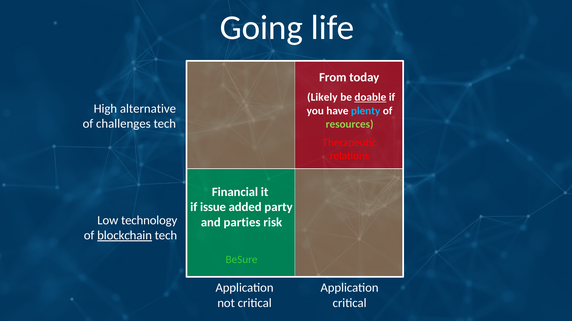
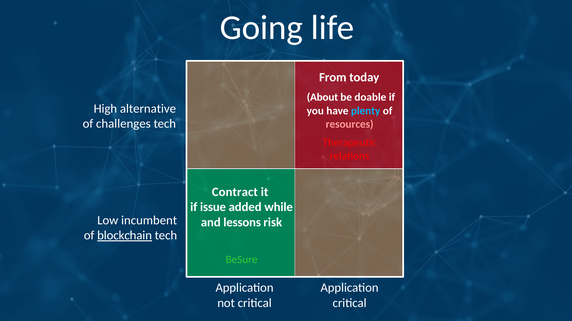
Likely: Likely -> About (322, 98)
doable underline: present -> none (370, 98)
resources colour: light green -> pink (350, 125)
Financial: Financial -> Contract (235, 192)
party: party -> while (279, 208)
technology: technology -> incumbent (149, 221)
parties: parties -> lessons (242, 223)
